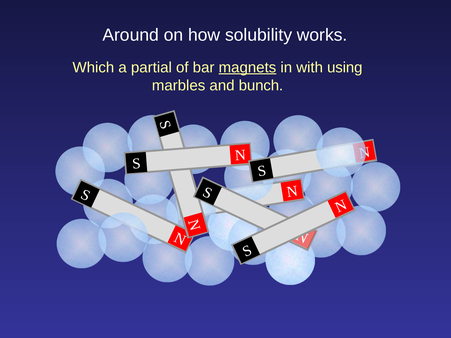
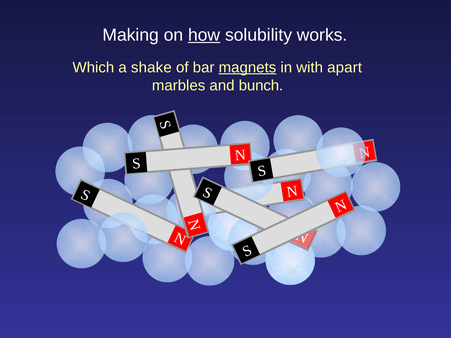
Around: Around -> Making (131, 35)
how underline: none -> present (204, 35)
partial: partial -> shake (151, 67)
using: using -> apart (345, 67)
